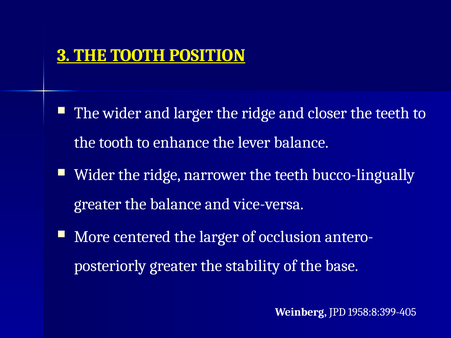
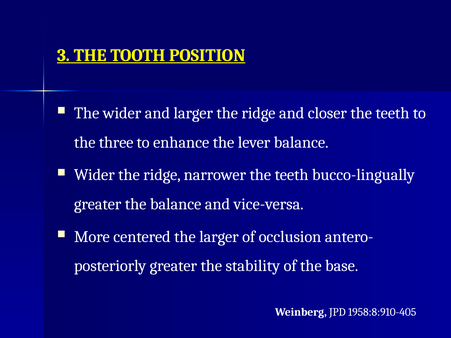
tooth: tooth -> three (116, 142)
1958:8:399-405: 1958:8:399-405 -> 1958:8:910-405 (382, 312)
